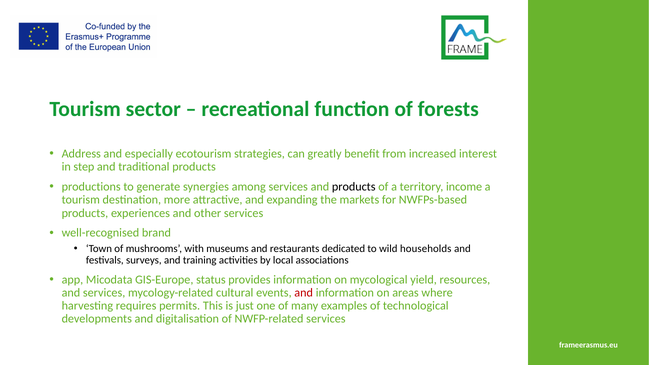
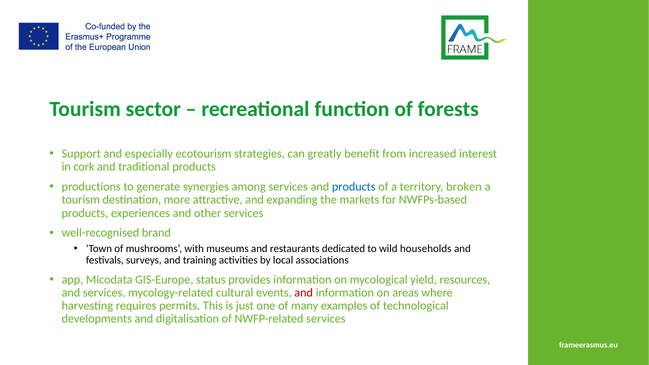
Address: Address -> Support (81, 154)
step: step -> cork (84, 167)
products colour: black -> blue (354, 187)
income: income -> broken (464, 187)
